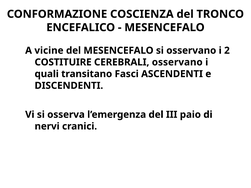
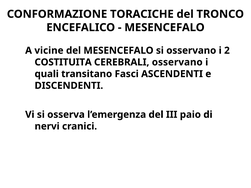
COSCIENZA: COSCIENZA -> TORACICHE (142, 14)
COSTITUIRE: COSTITUIRE -> COSTITUITA (63, 62)
